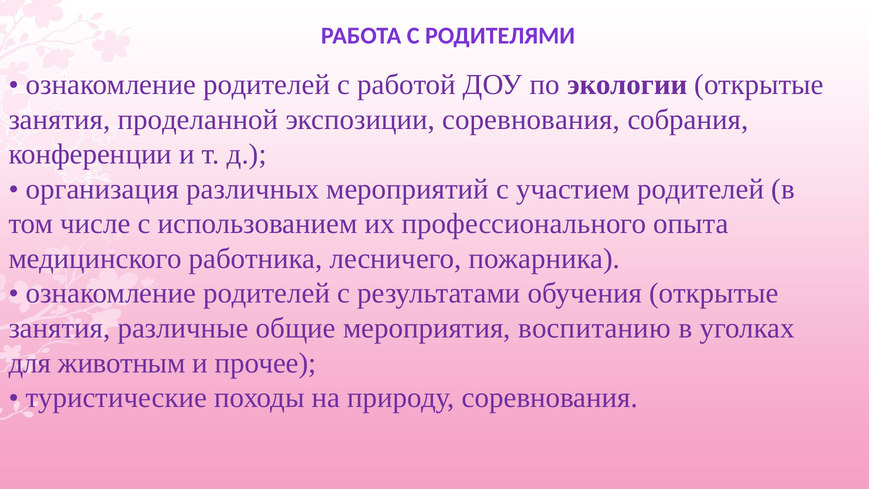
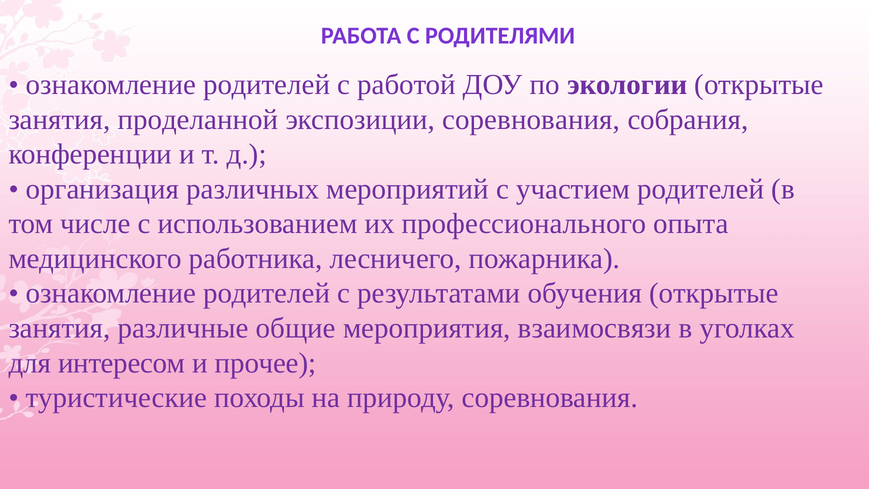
воспитанию: воспитанию -> взаимосвязи (595, 328)
животным: животным -> интересом (122, 363)
